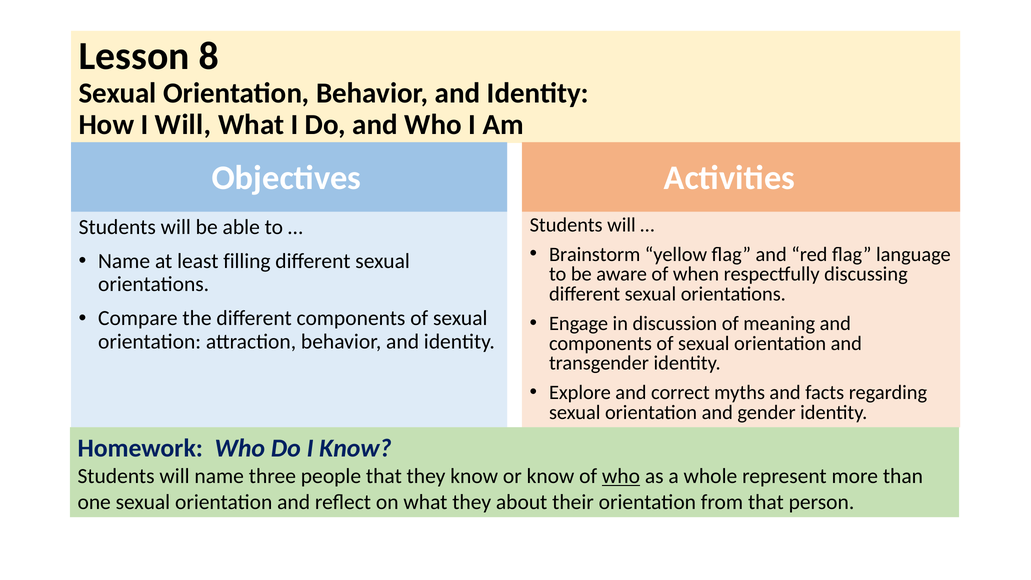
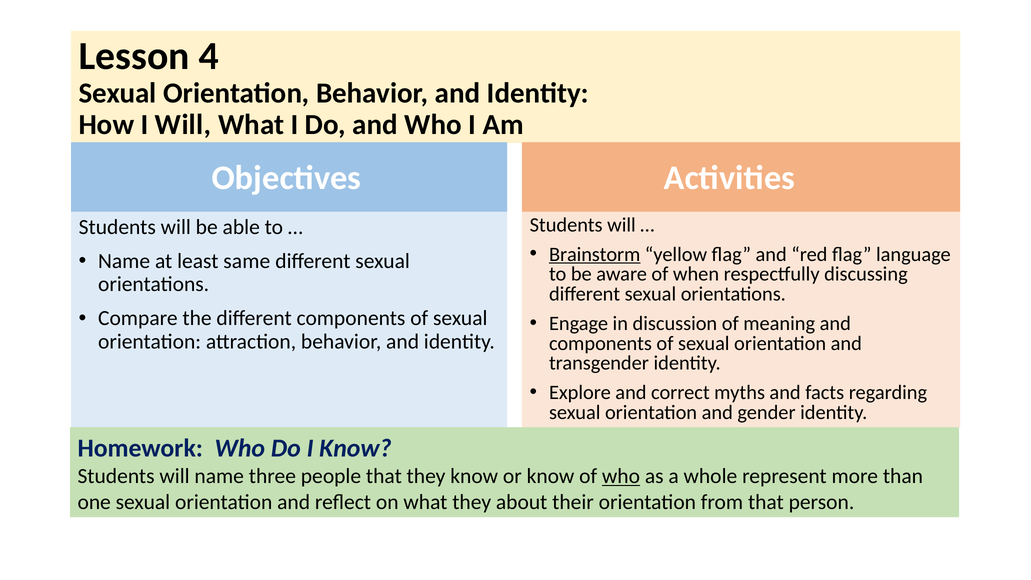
8: 8 -> 4 (209, 56)
Brainstorm underline: none -> present (595, 254)
filling: filling -> same (247, 261)
